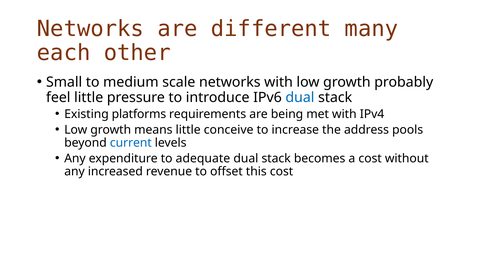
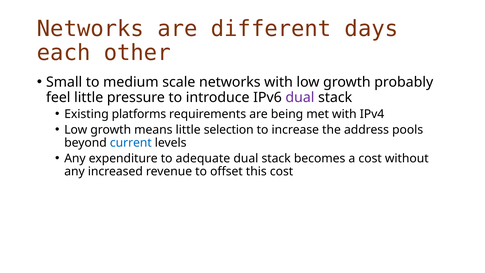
many: many -> days (371, 29)
dual colour: blue -> purple (300, 97)
conceive: conceive -> selection (229, 130)
